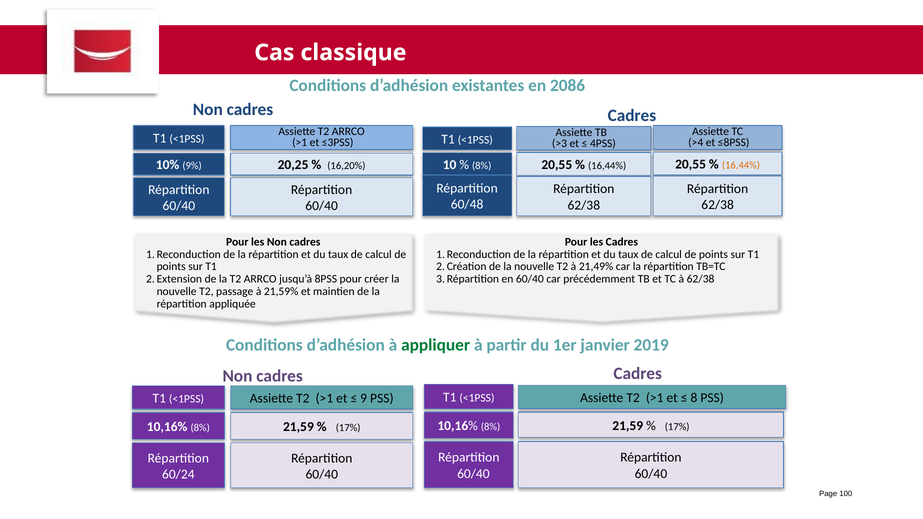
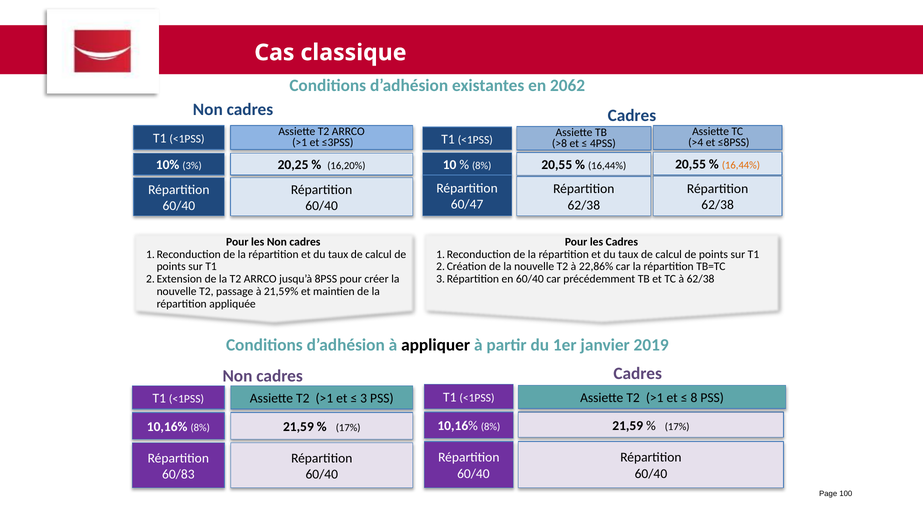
2086: 2086 -> 2062 (568, 86)
>3: >3 -> >8 (559, 143)
9%: 9% -> 3% (192, 166)
60/48: 60/48 -> 60/47 (467, 205)
21,49%: 21,49% -> 22,86% (596, 267)
appliquer colour: green -> black (436, 345)
9: 9 -> 3 (364, 398)
60/24: 60/24 -> 60/83 (178, 474)
